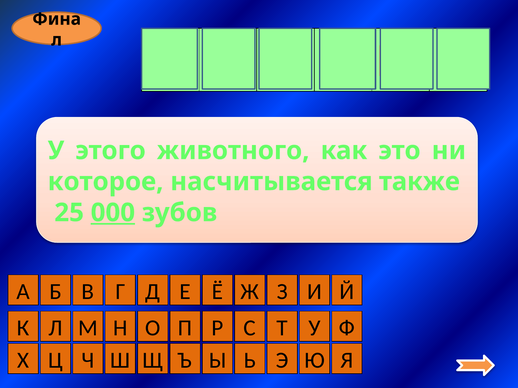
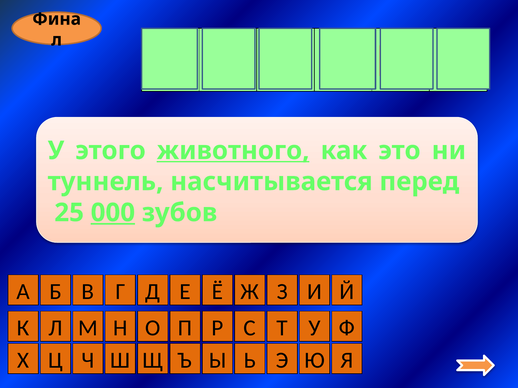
животного underline: none -> present (233, 151)
которое: которое -> туннель (106, 182)
также: также -> перед (419, 182)
